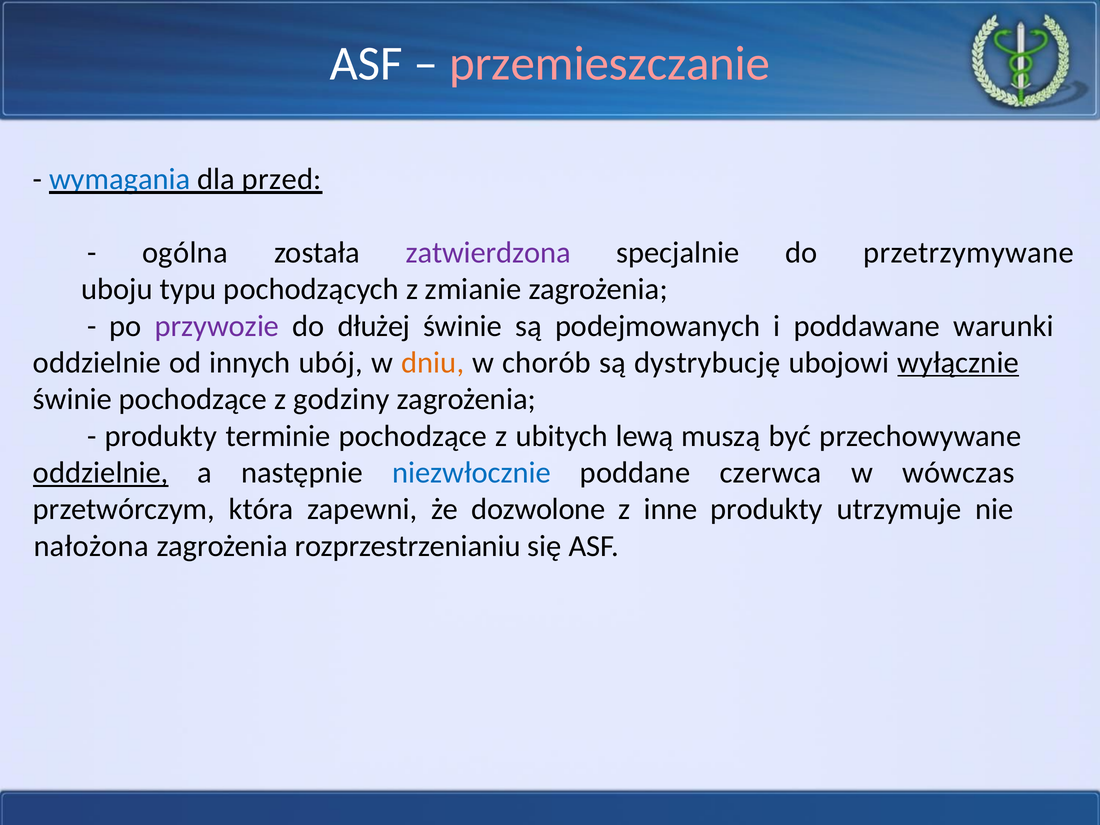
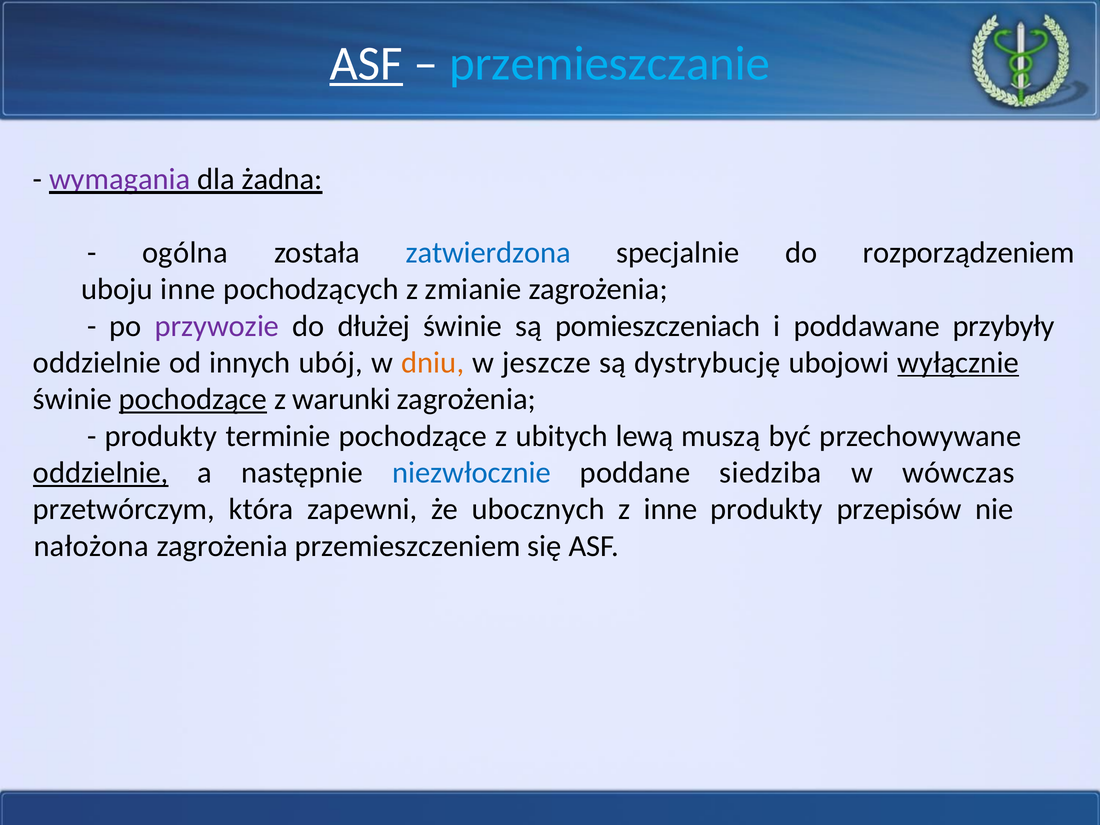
ASF underline: none -> present (366, 64)
przemieszczanie colour: pink -> light blue (610, 64)
wymagania colour: blue -> purple (120, 179)
przed: przed -> żadna (282, 179)
zatwierdzona colour: purple -> blue (488, 253)
przetrzymywane: przetrzymywane -> rozporządzeniem (969, 253)
uboju typu: typu -> inne (188, 289)
podejmowanych: podejmowanych -> pomieszczeniach (658, 326)
warunki: warunki -> przybyły (1004, 326)
chorób: chorób -> jeszcze (547, 363)
pochodzące underline: none -> present (193, 399)
godziny: godziny -> warunki (342, 399)
czerwca: czerwca -> siedziba (771, 473)
dozwolone: dozwolone -> ubocznych (538, 509)
utrzymuje: utrzymuje -> przepisów (899, 509)
rozprzestrzenianiu: rozprzestrzenianiu -> przemieszczeniem (408, 546)
